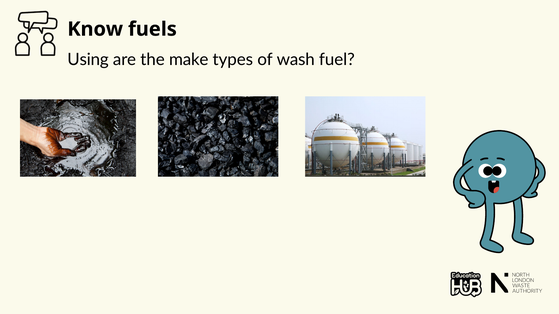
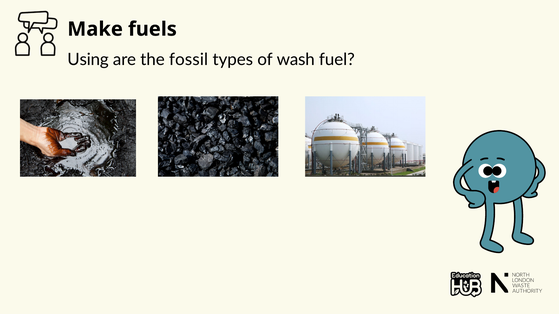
Know: Know -> Make (95, 29)
make: make -> fossil (189, 60)
